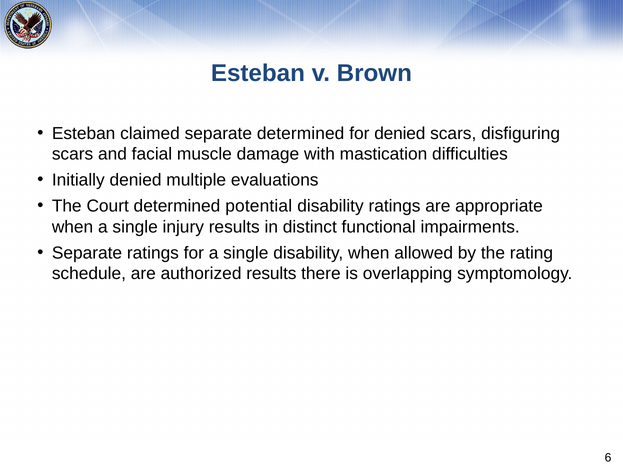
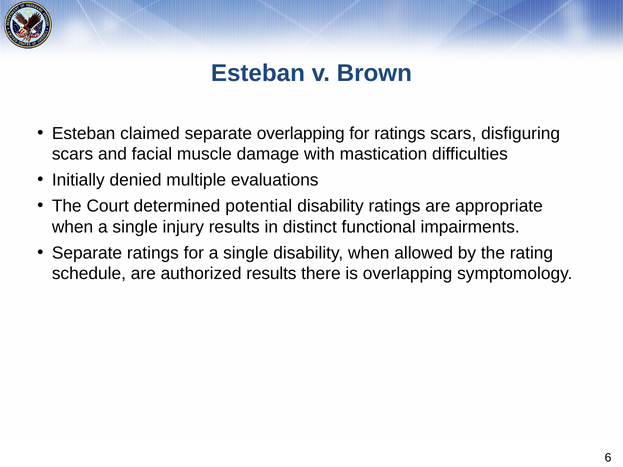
separate determined: determined -> overlapping (301, 133)
for denied: denied -> ratings (400, 133)
